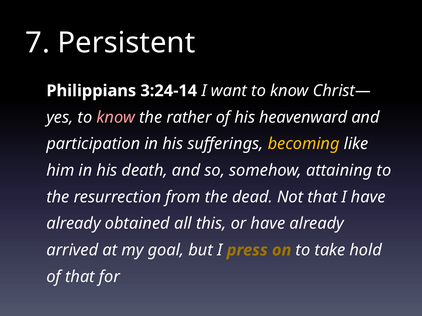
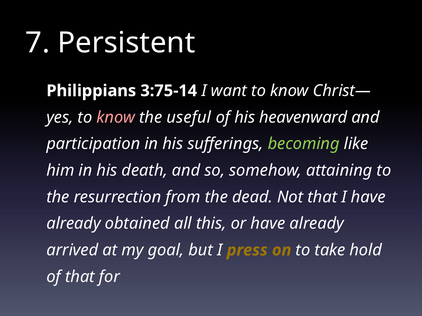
3:24-14: 3:24-14 -> 3:75-14 (169, 91)
rather: rather -> useful (189, 118)
becoming colour: yellow -> light green (304, 144)
